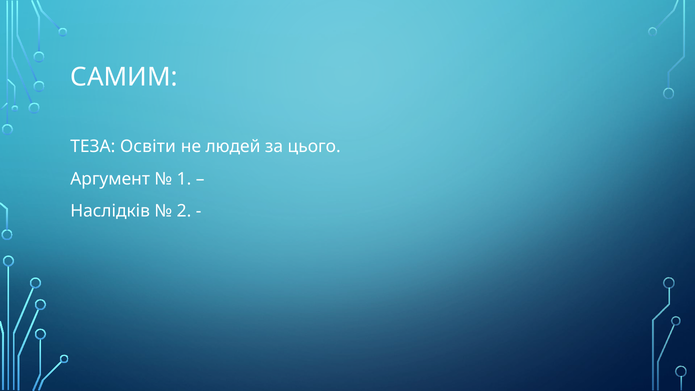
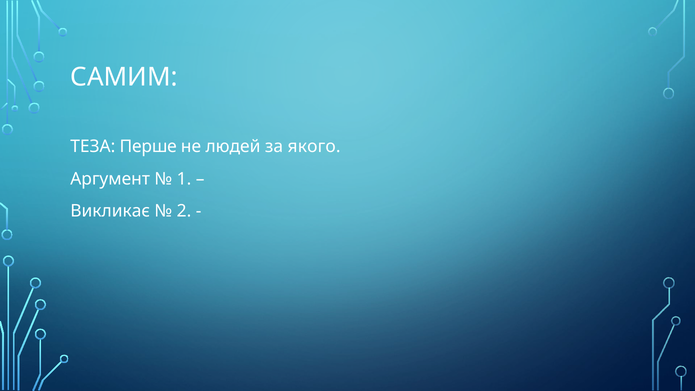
Освіти: Освіти -> Перше (148, 147)
цього: цього -> якого (314, 147)
Наслідків: Наслідків -> Викликає (110, 211)
